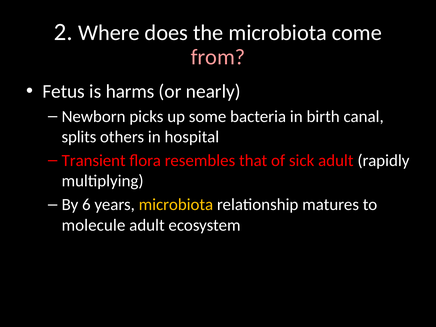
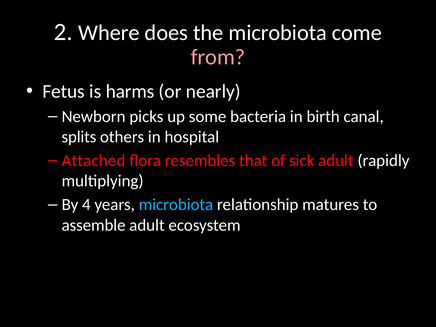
Transient: Transient -> Attached (93, 161)
6: 6 -> 4 (86, 205)
microbiota colour: yellow -> light blue (176, 205)
molecule: molecule -> assemble (94, 225)
